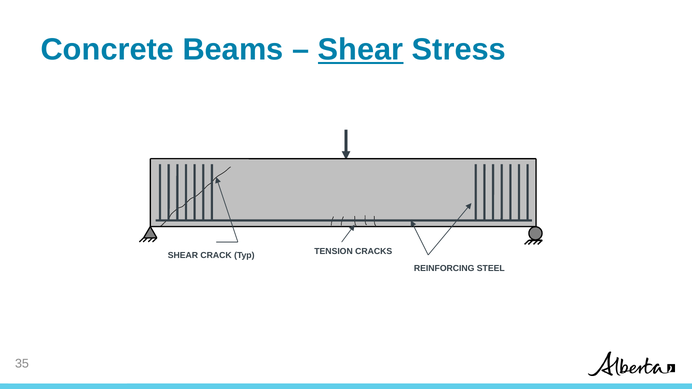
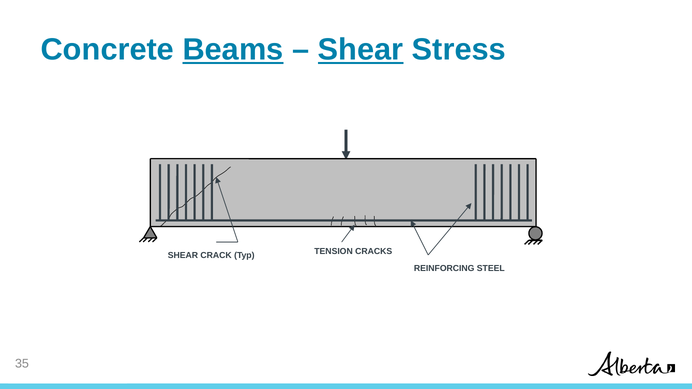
Beams underline: none -> present (233, 50)
